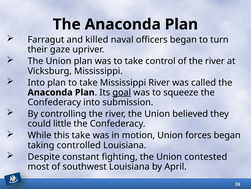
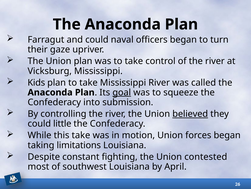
and killed: killed -> could (97, 40)
Into: Into -> Kids (36, 82)
believed underline: none -> present (190, 113)
controlled: controlled -> limitations (79, 145)
